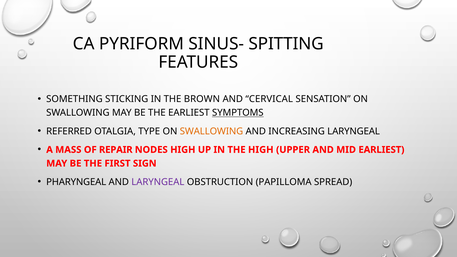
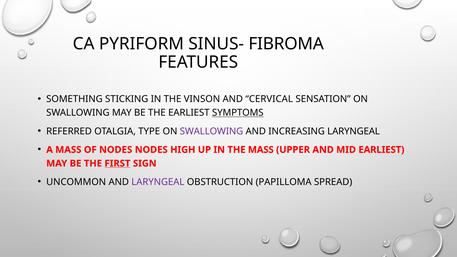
SPITTING: SPITTING -> FIBROMA (286, 44)
BROWN: BROWN -> VINSON (202, 99)
SWALLOWING colour: orange -> purple (211, 131)
OF REPAIR: REPAIR -> NODES (116, 150)
THE HIGH: HIGH -> MASS (261, 150)
FIRST underline: none -> present (117, 163)
PHARYNGEAL: PHARYNGEAL -> UNCOMMON (76, 182)
